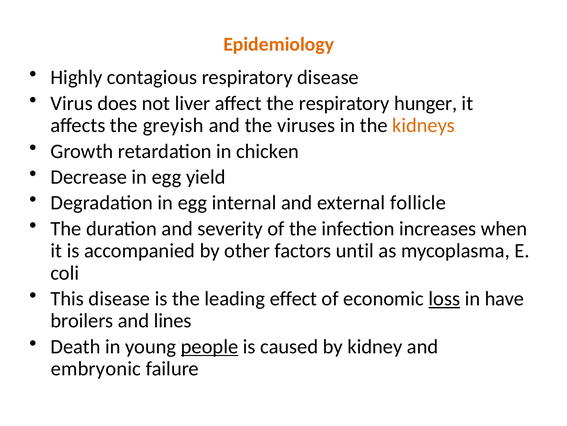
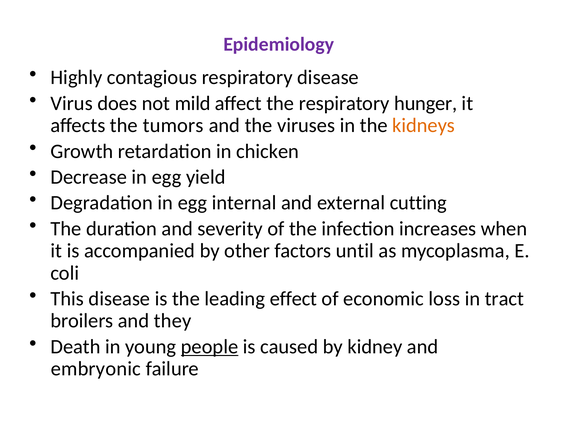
Epidemiology colour: orange -> purple (279, 44)
liver: liver -> mild (193, 103)
greyish: greyish -> tumors (173, 125)
follicle: follicle -> cutting (418, 202)
loss underline: present -> none (444, 298)
have: have -> tract (504, 298)
lines: lines -> they (173, 320)
